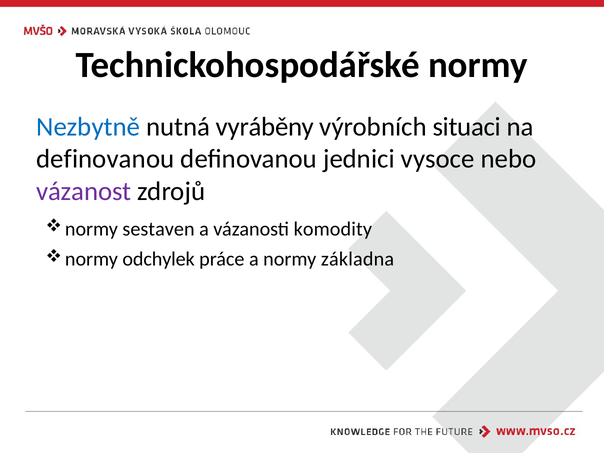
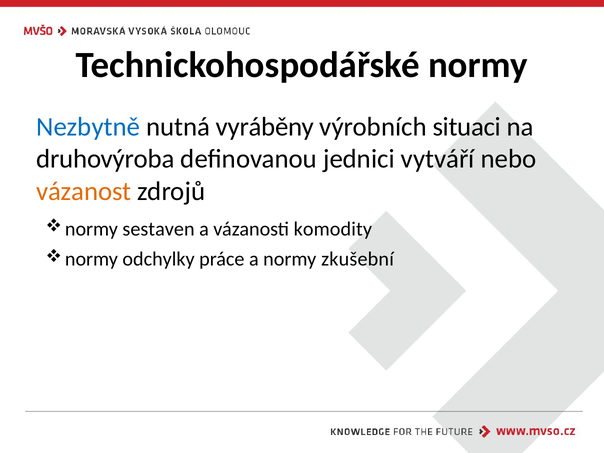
definovanou: definovanou -> druhovýroba (105, 159)
vysoce: vysoce -> vytváří (438, 159)
vázanost colour: purple -> orange (84, 191)
odchylek: odchylek -> odchylky (159, 259)
základna: základna -> zkušební (358, 259)
